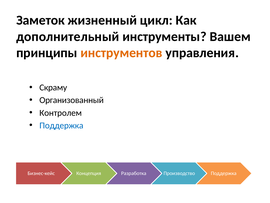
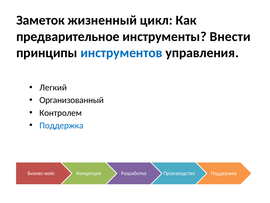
дополнительный: дополнительный -> предварительное (68, 36)
Вашем: Вашем -> Внести (230, 36)
инструментов colour: orange -> blue (121, 53)
Скраму: Скраму -> Легкий (53, 87)
